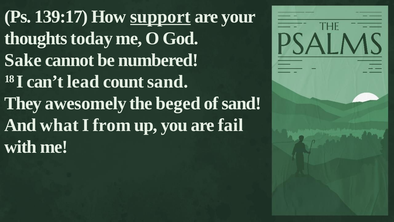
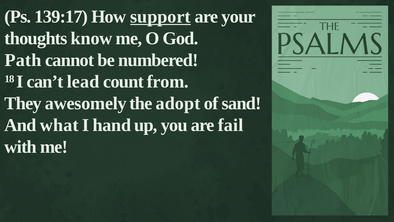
today: today -> know (92, 38)
Sake: Sake -> Path (23, 60)
count sand: sand -> from (168, 82)
beged: beged -> adopt (178, 103)
from: from -> hand (112, 125)
